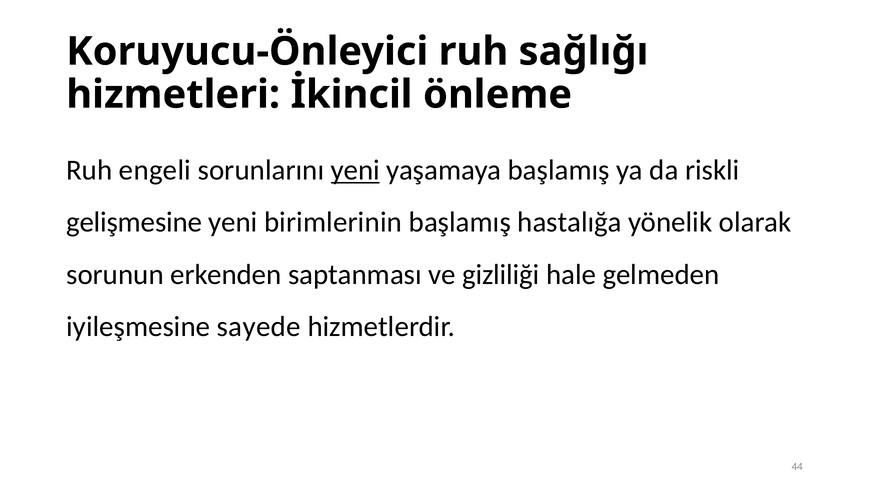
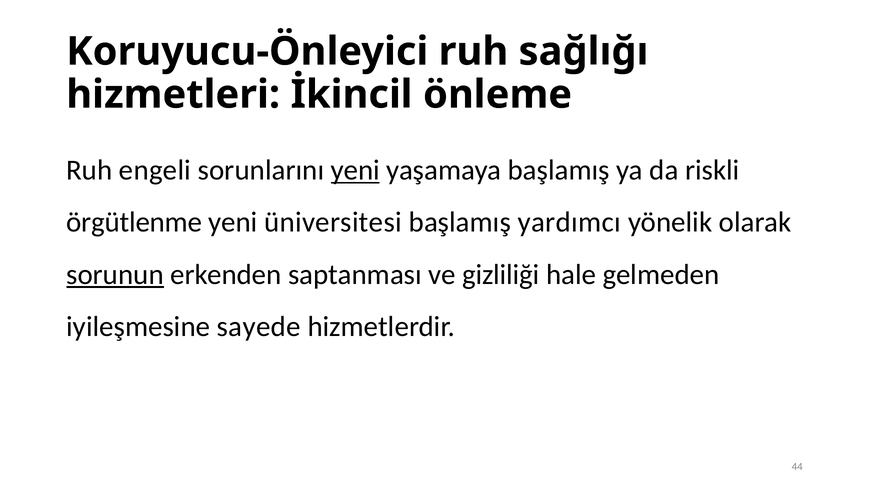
gelişmesine: gelişmesine -> örgütlenme (134, 222)
birimlerinin: birimlerinin -> üniversitesi (333, 222)
hastalığa: hastalığa -> yardımcı (569, 222)
sorunun underline: none -> present (115, 274)
